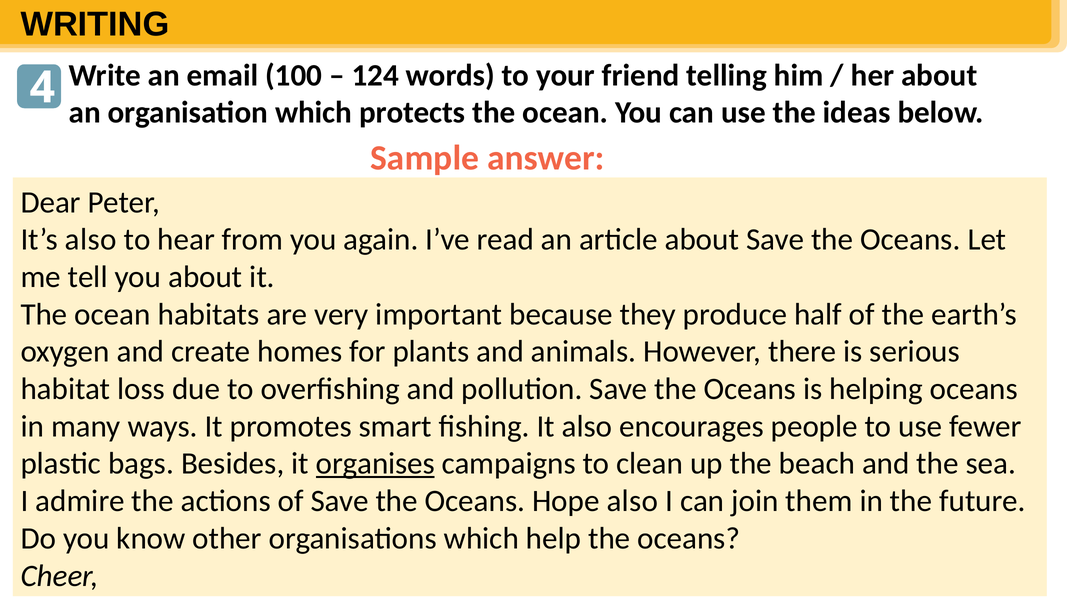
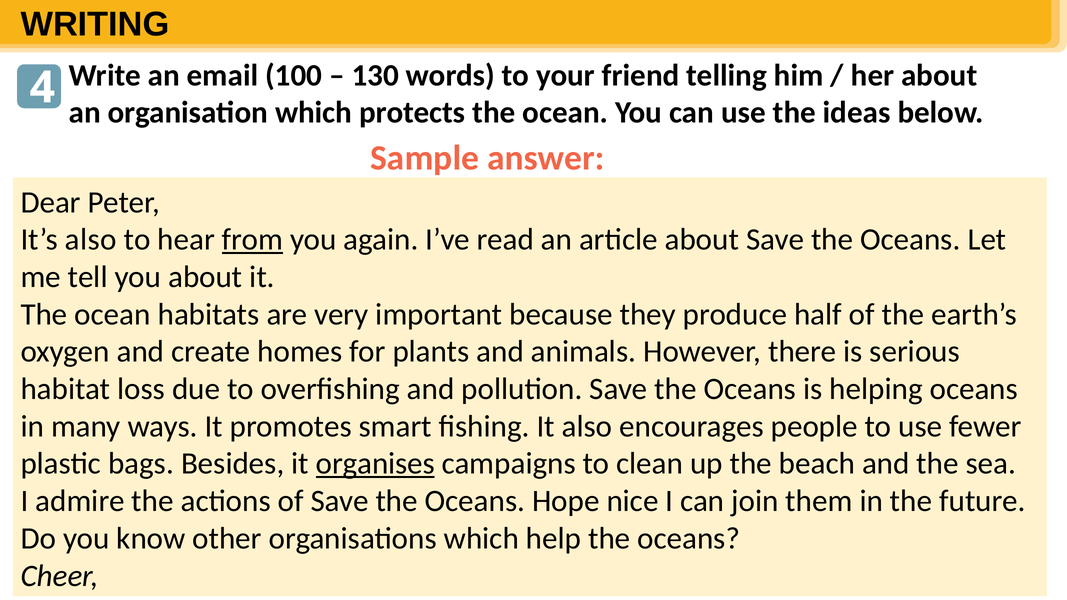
124: 124 -> 130 (375, 75)
from underline: none -> present (252, 240)
Hope also: also -> nice (633, 501)
